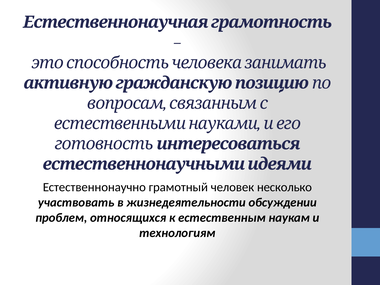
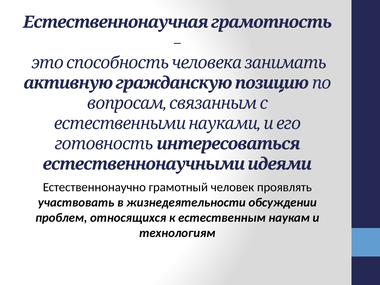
несколько: несколько -> проявлять (284, 187)
